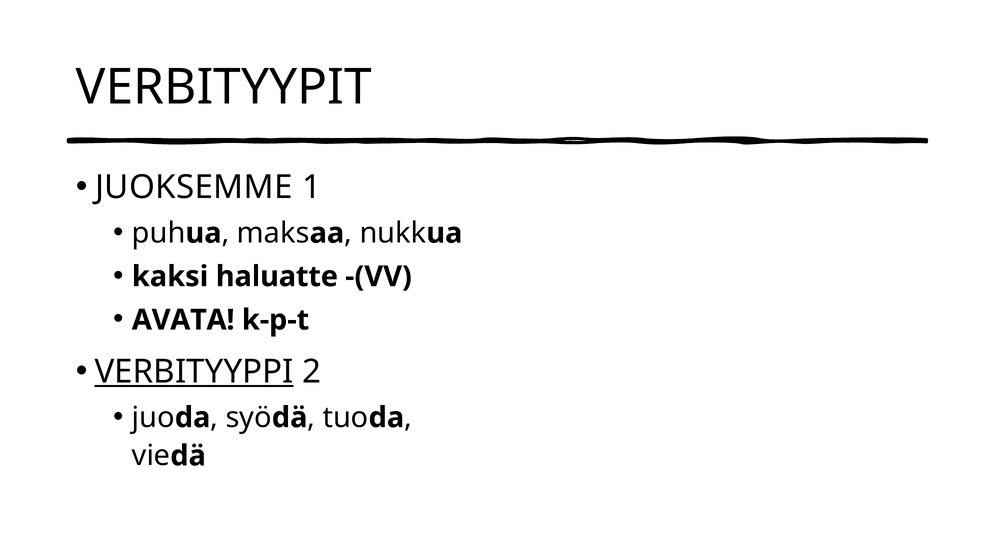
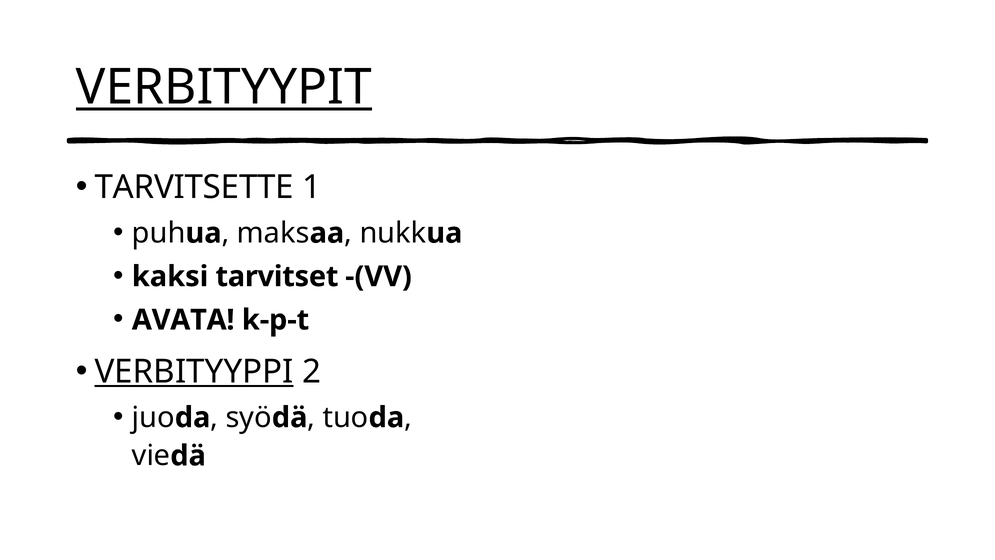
VERBITYYPIT underline: none -> present (224, 87)
JUOKSEMME: JUOKSEMME -> TARVITSETTE (194, 187)
haluatte: haluatte -> tarvitset (277, 276)
